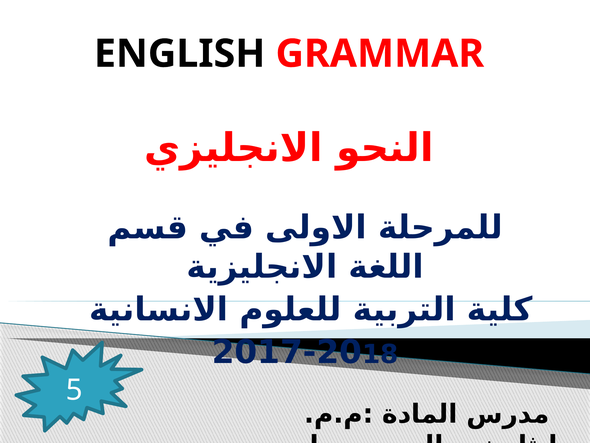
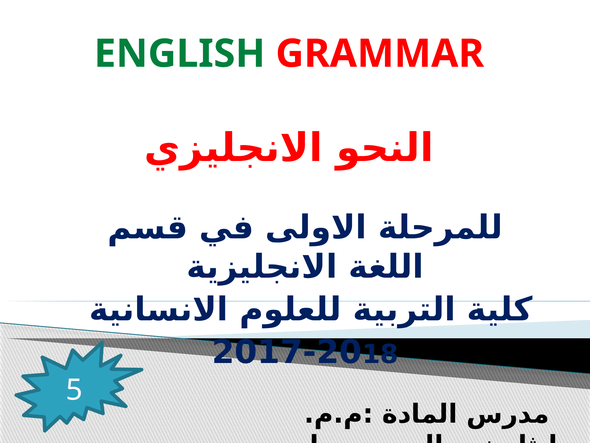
ENGLISH colour: black -> green (180, 54)
